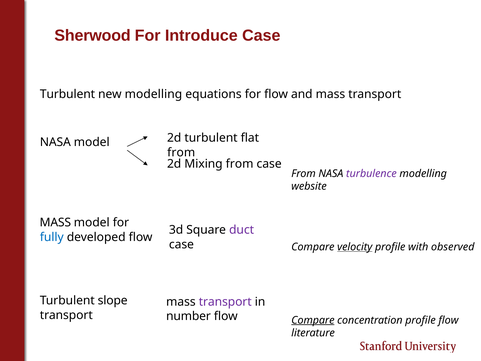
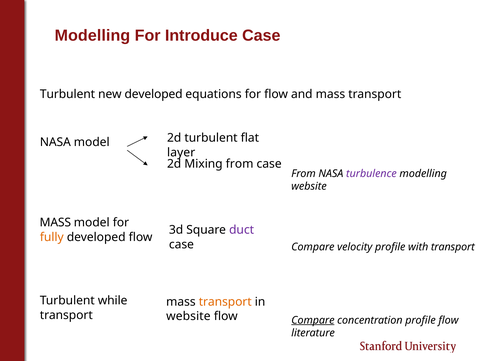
Sherwood: Sherwood -> Modelling (92, 35)
new modelling: modelling -> developed (154, 94)
from: from -> layer (181, 152)
fully colour: blue -> orange (52, 237)
velocity underline: present -> none (355, 247)
with observed: observed -> transport (453, 247)
slope: slope -> while (113, 300)
transport colour: purple -> orange (225, 302)
number: number -> website (188, 316)
